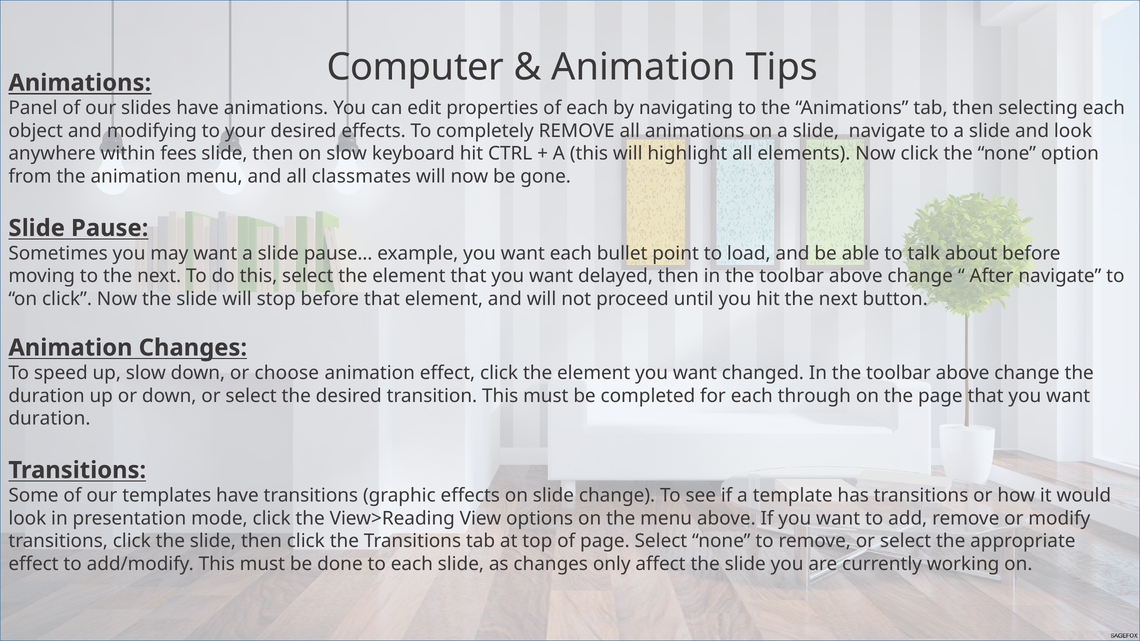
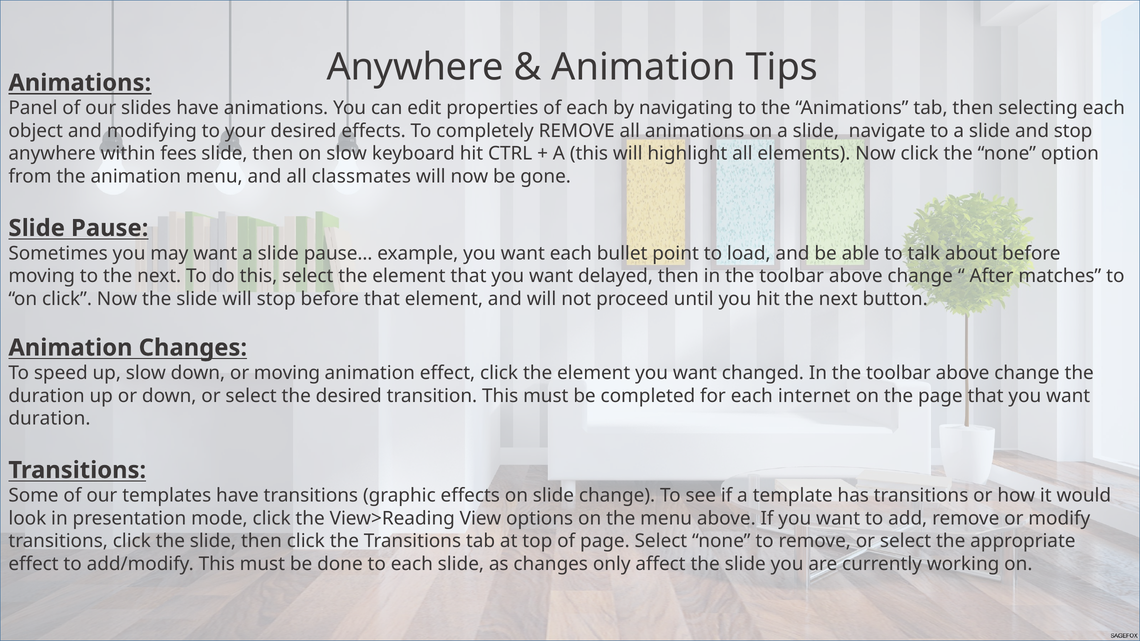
Computer: Computer -> Anywhere (415, 67)
and look: look -> stop (1073, 131)
After navigate: navigate -> matches (1060, 276)
or choose: choose -> moving (287, 373)
through: through -> internet (814, 396)
